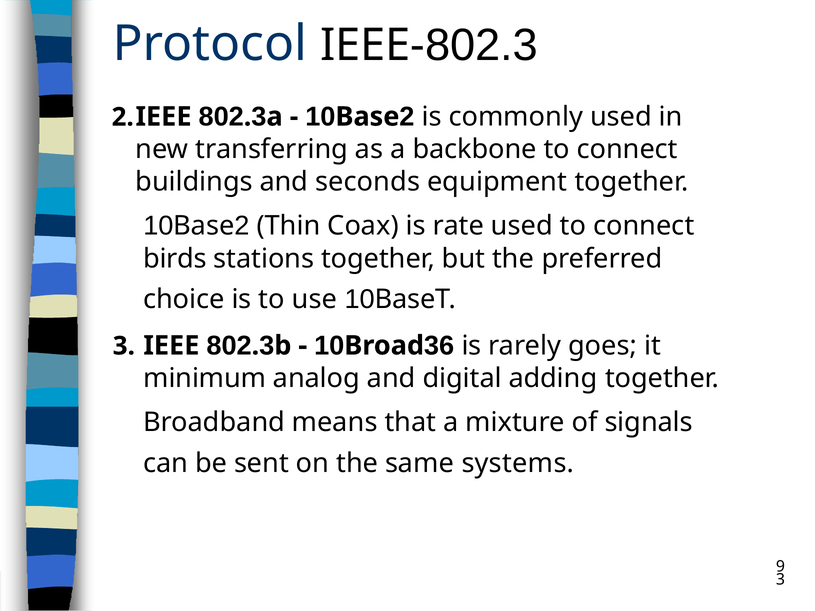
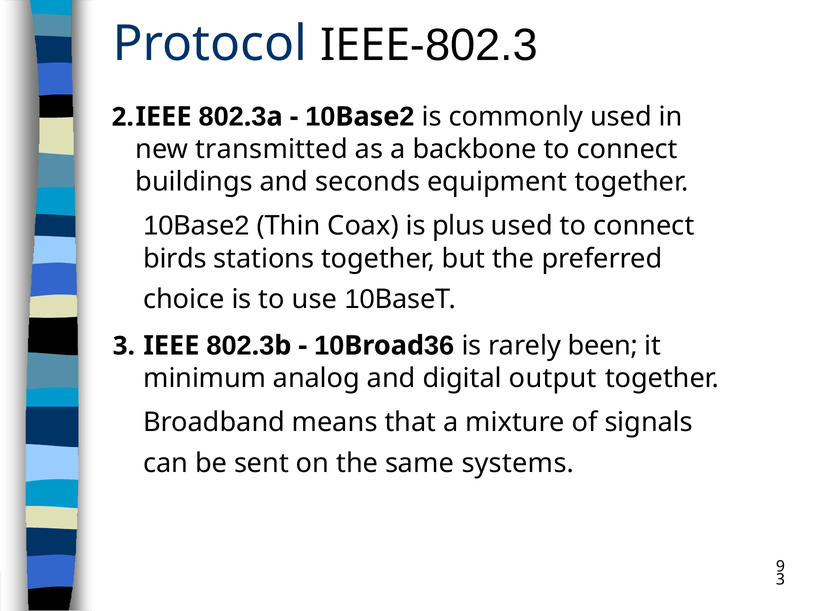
transferring: transferring -> transmitted (272, 149)
rate: rate -> plus (458, 226)
goes: goes -> been (603, 346)
adding: adding -> output (553, 378)
